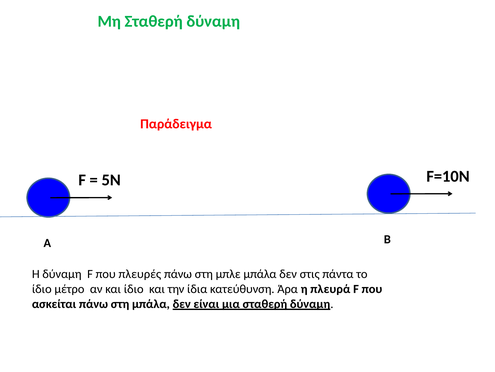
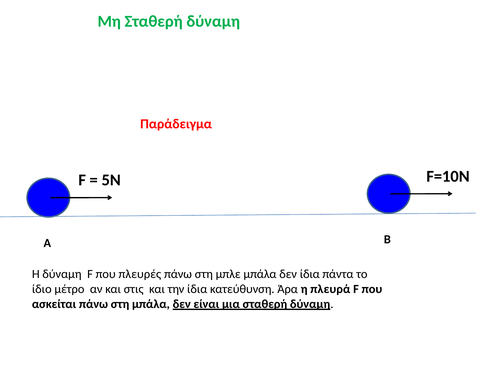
δεν στις: στις -> ίδια (310, 274)
και ίδιο: ίδιο -> στις (134, 289)
